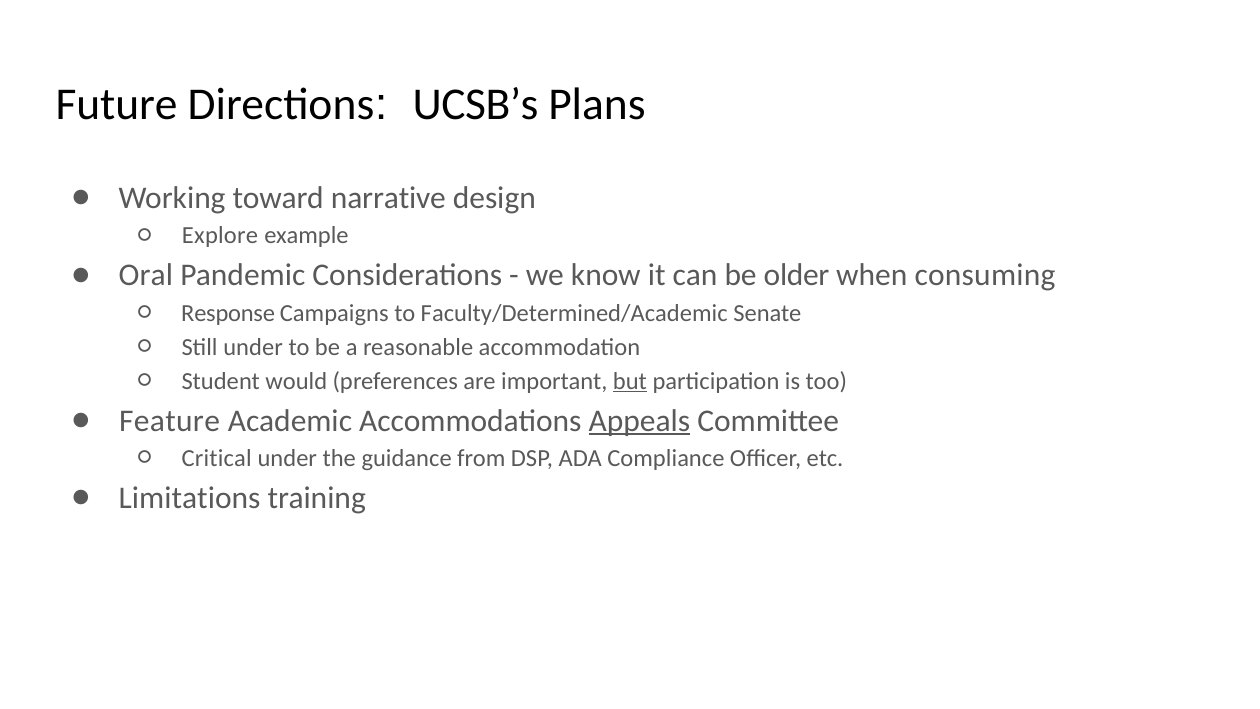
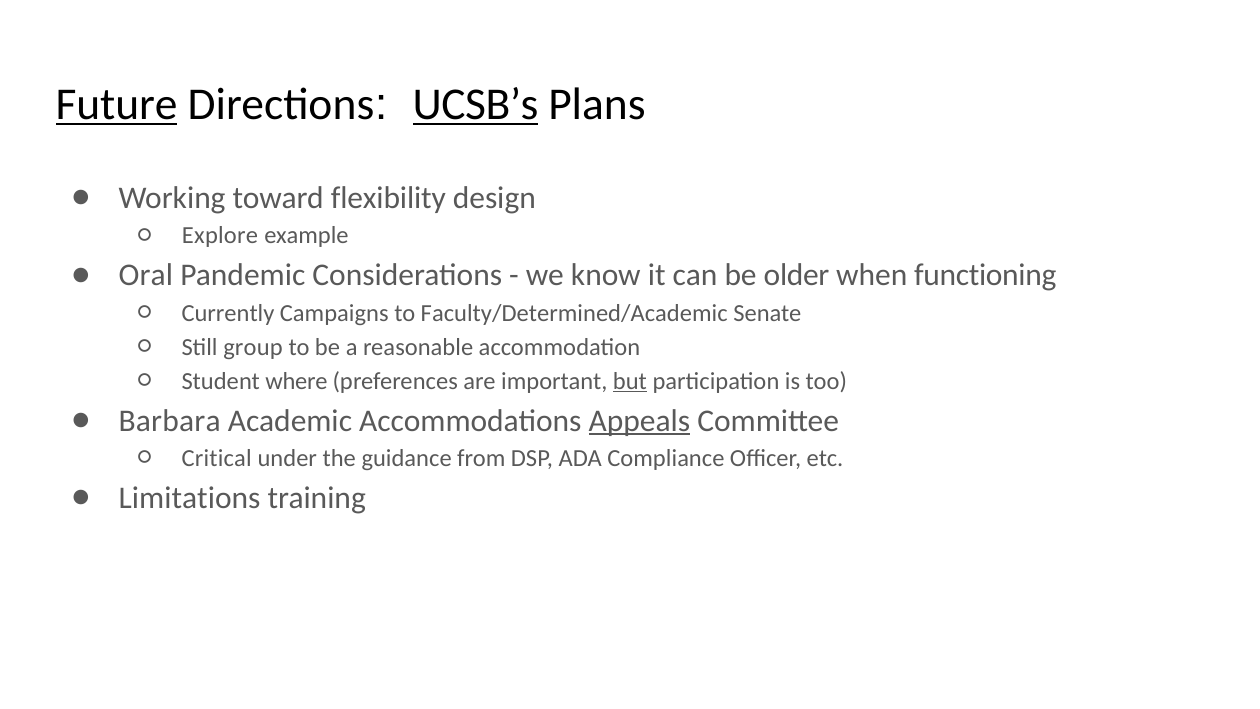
Future underline: none -> present (117, 104)
UCSB’s underline: none -> present (476, 104)
narrative: narrative -> flexibility (388, 198)
consuming: consuming -> functioning (985, 275)
Response: Response -> Currently (228, 313)
Still under: under -> group (253, 347)
would: would -> where (296, 381)
Feature: Feature -> Barbara (170, 421)
